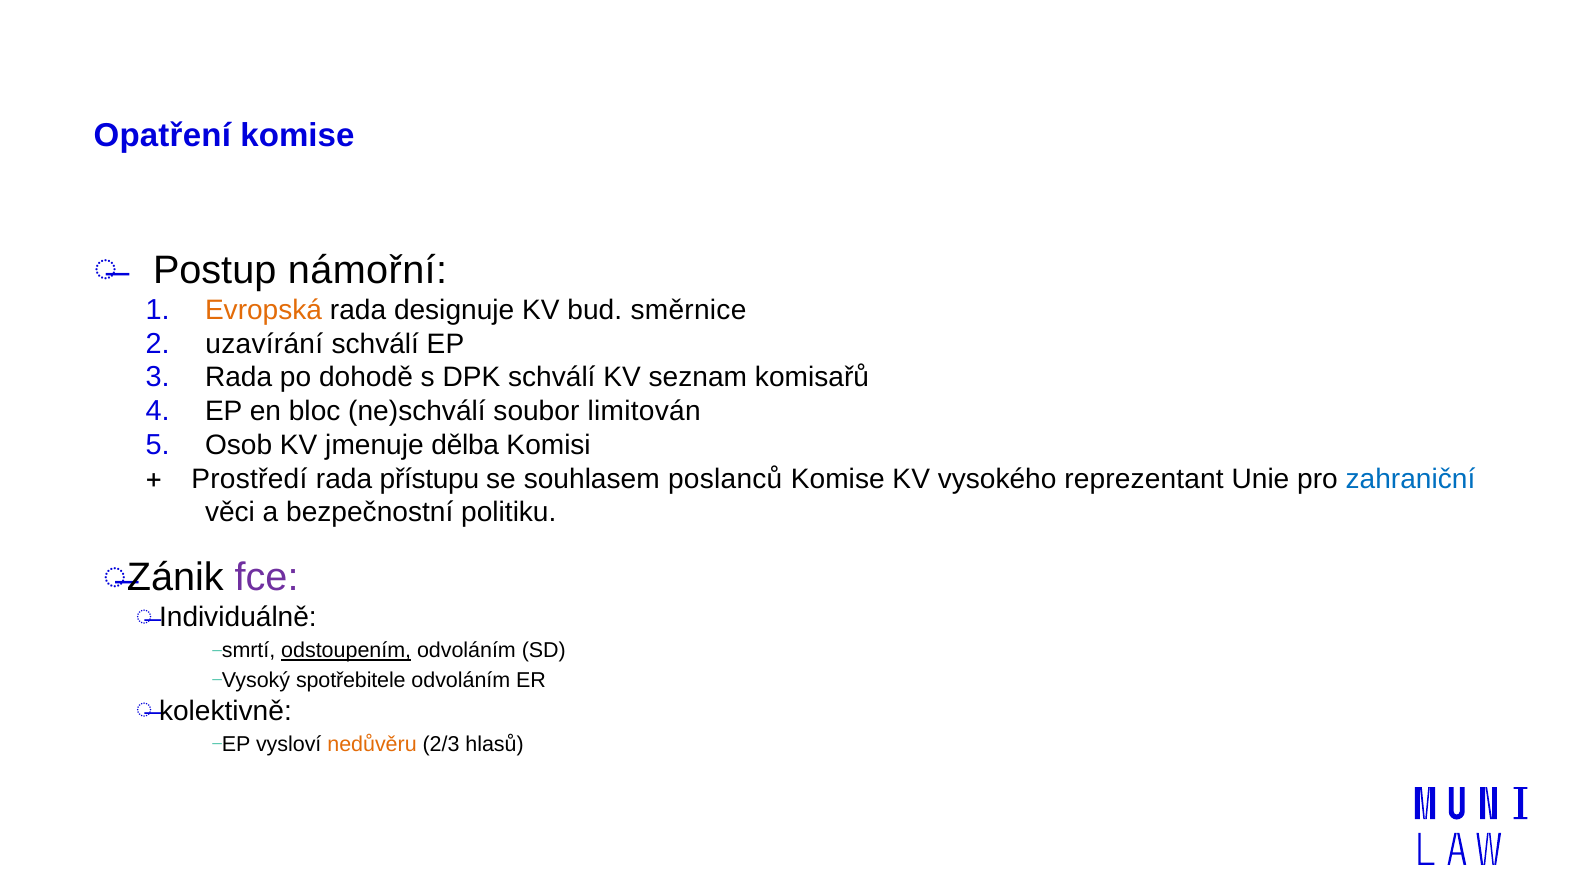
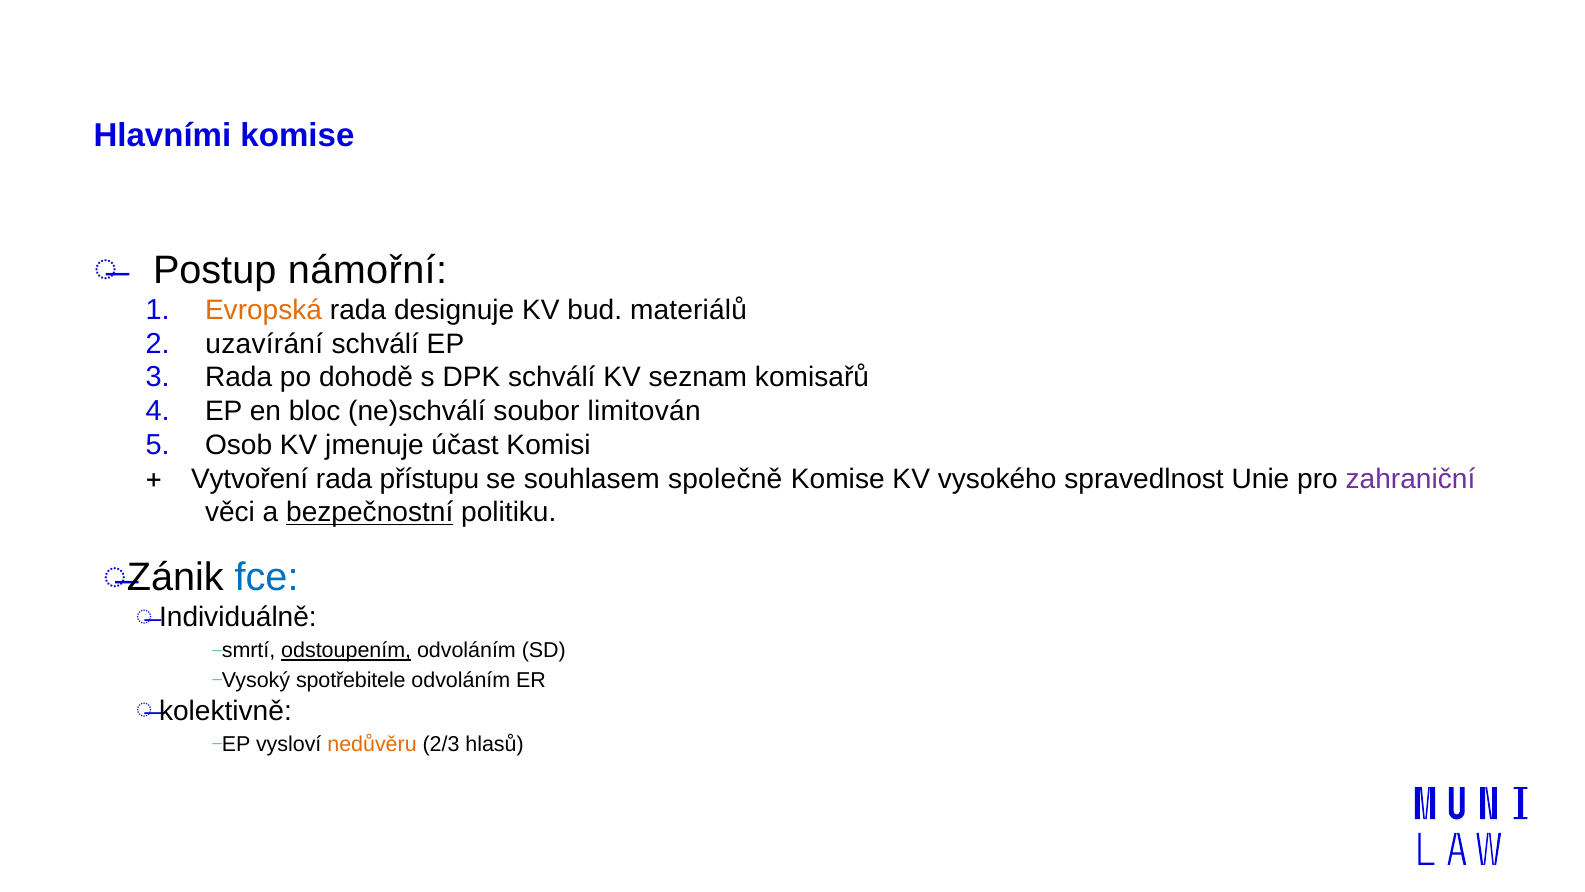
Opatření: Opatření -> Hlavními (162, 136)
směrnice: směrnice -> materiálů (689, 310)
dělba: dělba -> účast (465, 445)
Prostředí: Prostředí -> Vytvoření (250, 479)
poslanců: poslanců -> společně (725, 479)
reprezentant: reprezentant -> spravedlnost (1144, 479)
zahraniční colour: blue -> purple (1410, 479)
bezpečnostní underline: none -> present (370, 512)
fce colour: purple -> blue (267, 577)
